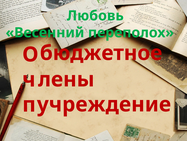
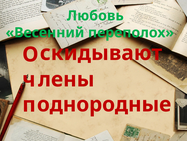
бюджетное: бюджетное -> скидывают (101, 53)
учреждение: учреждение -> однородные (104, 104)
